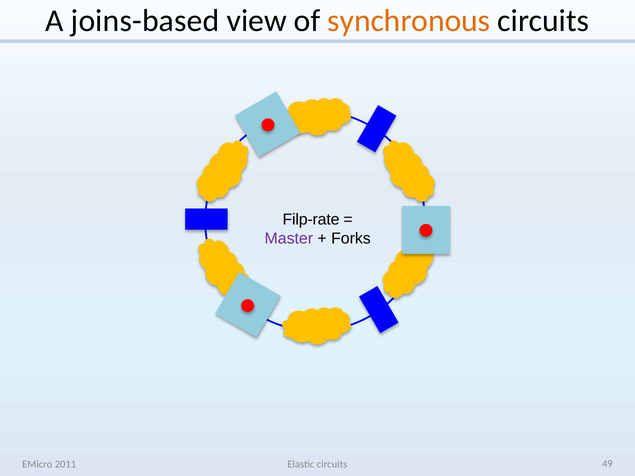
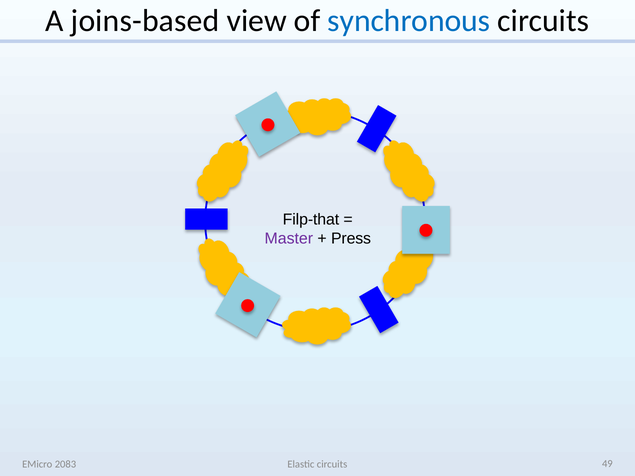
synchronous colour: orange -> blue (409, 21)
Filp-rate: Filp-rate -> Filp-that (311, 220)
Forks: Forks -> Press (351, 239)
2011: 2011 -> 2083 (65, 464)
